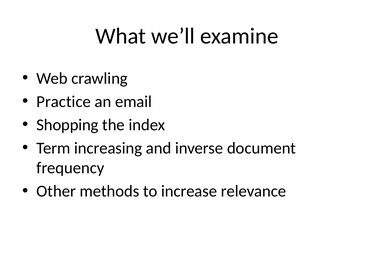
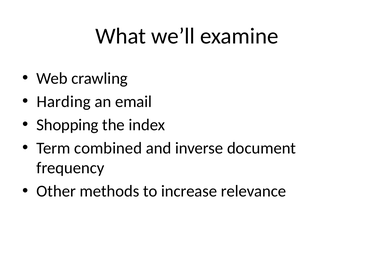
Practice: Practice -> Harding (64, 102)
increasing: increasing -> combined (108, 148)
